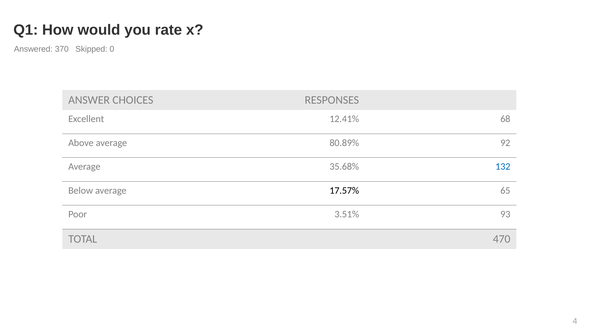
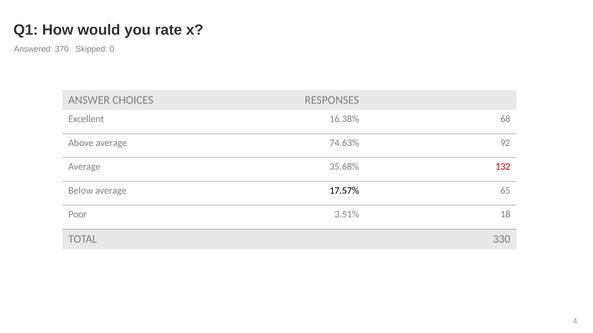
12.41%: 12.41% -> 16.38% (344, 119)
80.89%: 80.89% -> 74.63% (344, 143)
132 colour: blue -> red (503, 167)
93: 93 -> 18 (505, 215)
470: 470 -> 330 (502, 240)
